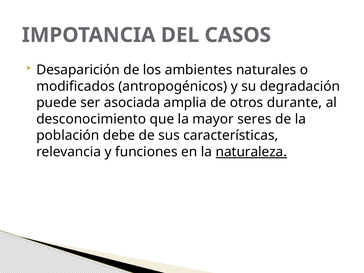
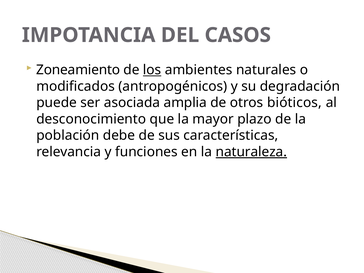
Desaparición: Desaparición -> Zoneamiento (78, 70)
los underline: none -> present (152, 70)
durante: durante -> bióticos (294, 103)
seres: seres -> plazo (254, 119)
